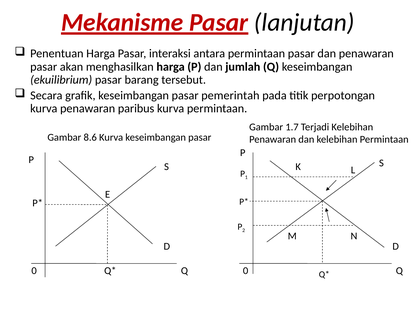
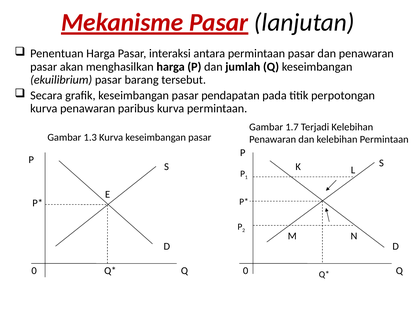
pemerintah: pemerintah -> pendapatan (230, 95)
8.6: 8.6 -> 1.3 (90, 137)
